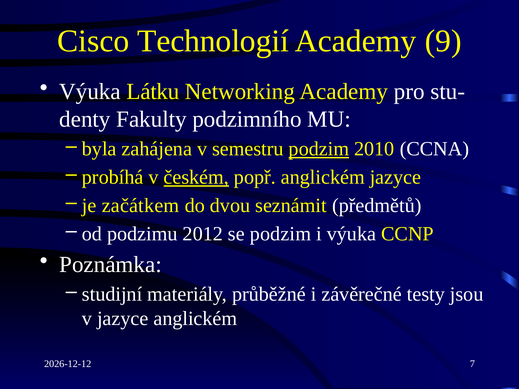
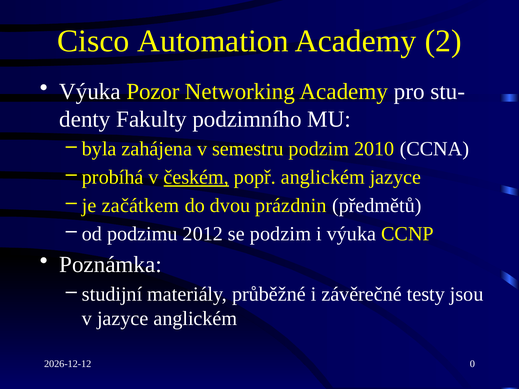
Technologií: Technologií -> Automation (213, 41)
9: 9 -> 2 (443, 41)
Látku: Látku -> Pozor (153, 92)
podzim underline: present -> none (319, 149)
seznámit: seznámit -> prázdnin (291, 206)
7: 7 -> 0 (472, 364)
